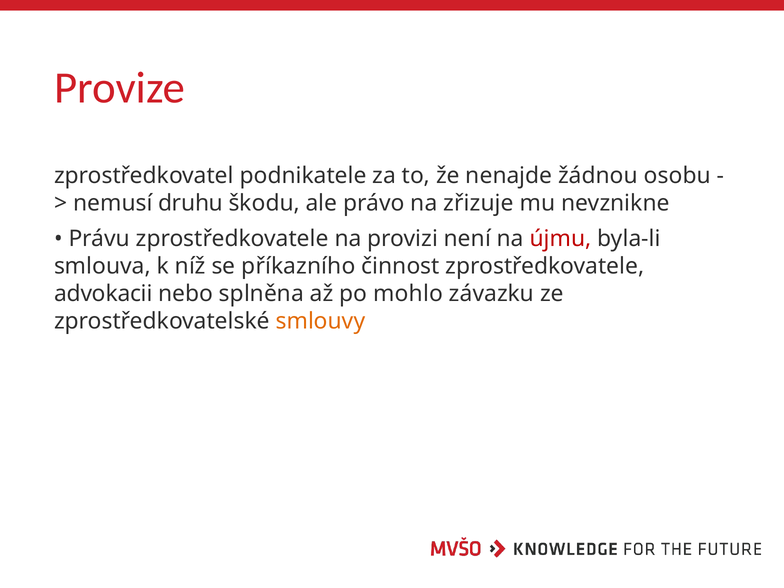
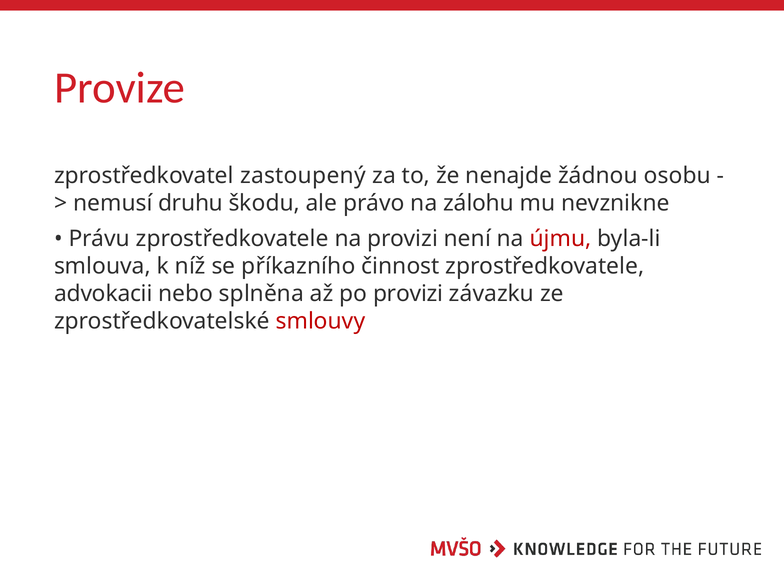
podnikatele: podnikatele -> zastoupený (303, 176)
zřizuje: zřizuje -> zálohu (479, 203)
po mohlo: mohlo -> provizi (408, 294)
smlouvy colour: orange -> red (321, 321)
